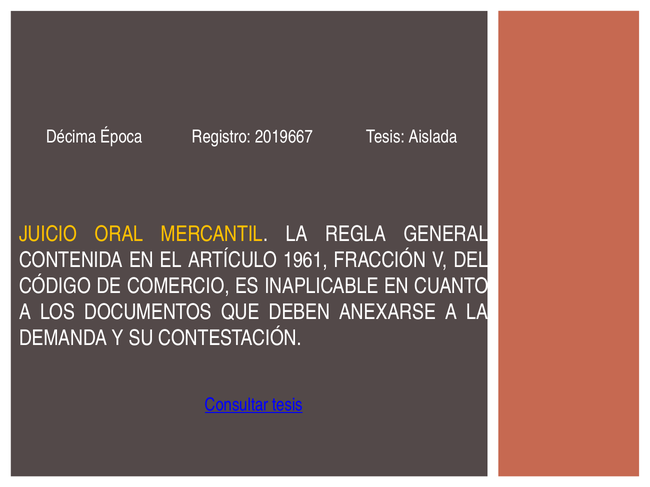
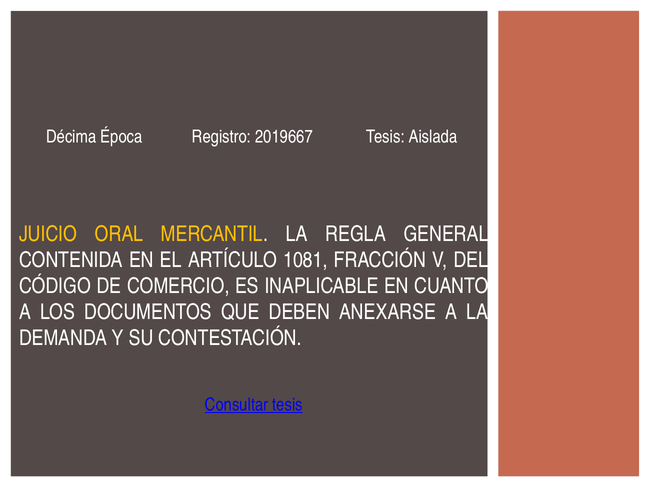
1961: 1961 -> 1081 (305, 261)
